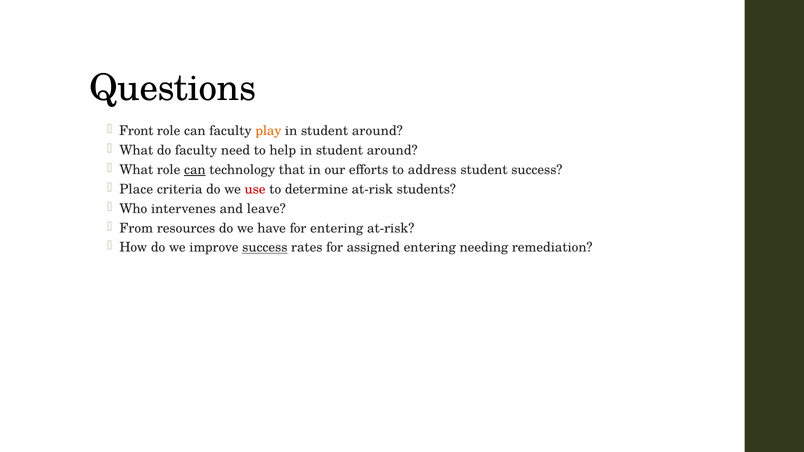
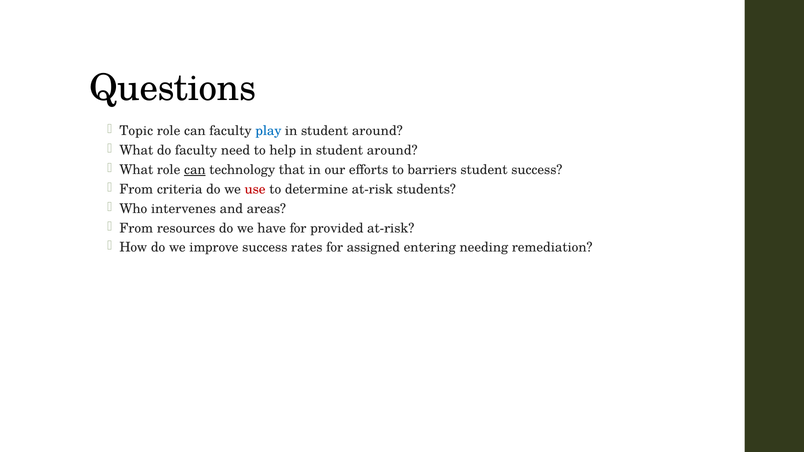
Front: Front -> Topic (136, 131)
play colour: orange -> blue (268, 131)
address: address -> barriers (432, 170)
Place: Place -> From (136, 189)
leave: leave -> areas (266, 209)
for entering: entering -> provided (337, 228)
success underline: present -> none (265, 248)
